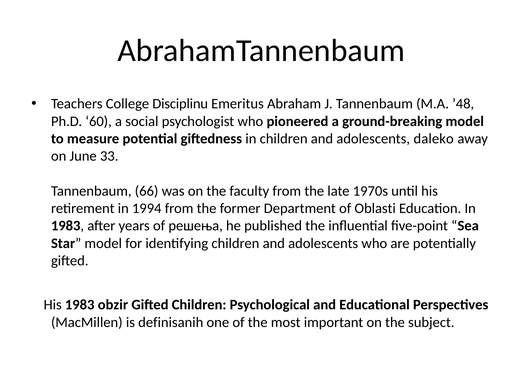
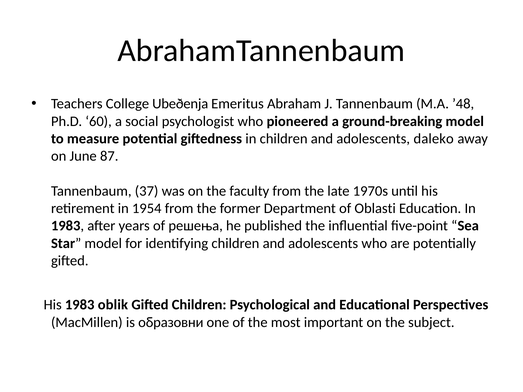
Disciplinu: Disciplinu -> Ubeðenja (180, 104)
33: 33 -> 87 (109, 156)
66: 66 -> 37 (147, 191)
1994: 1994 -> 1954 (147, 209)
obzir: obzir -> oblik (113, 305)
definisanih: definisanih -> образовни (171, 322)
